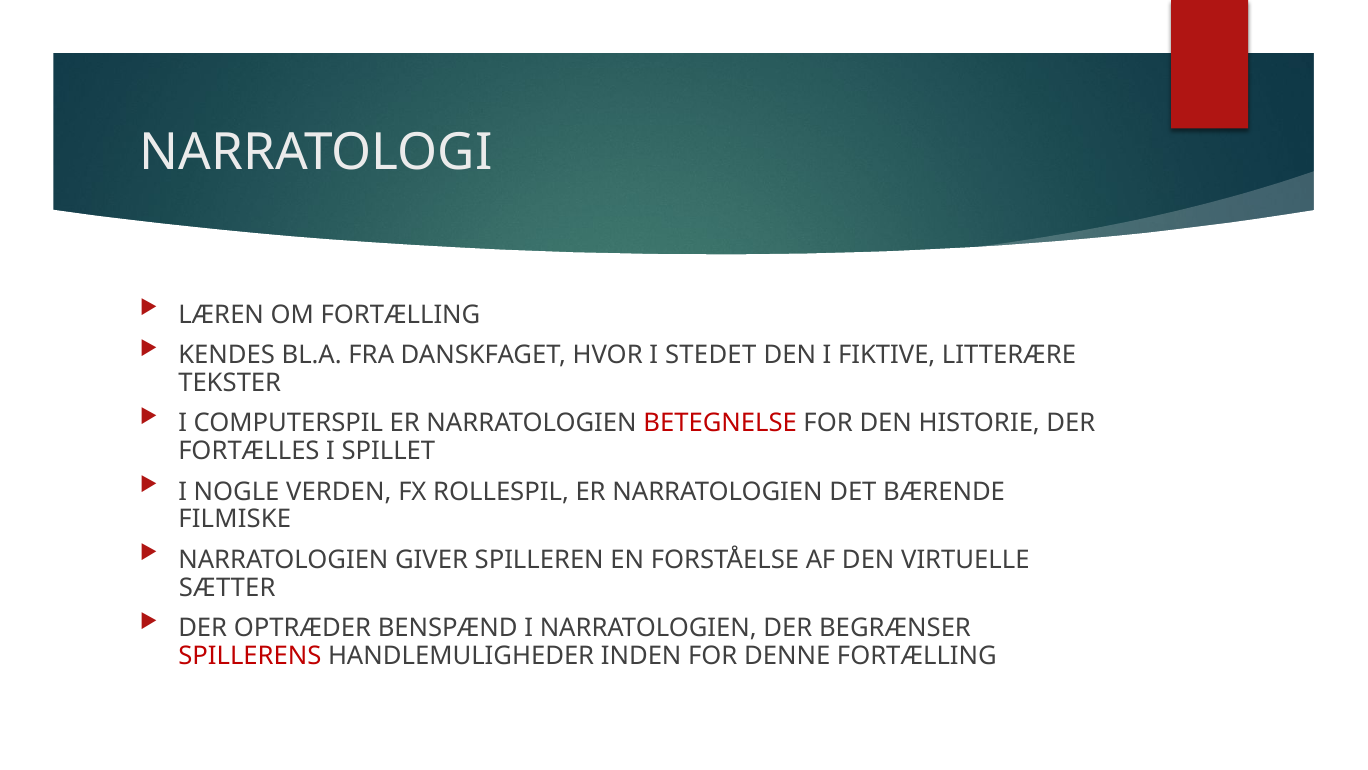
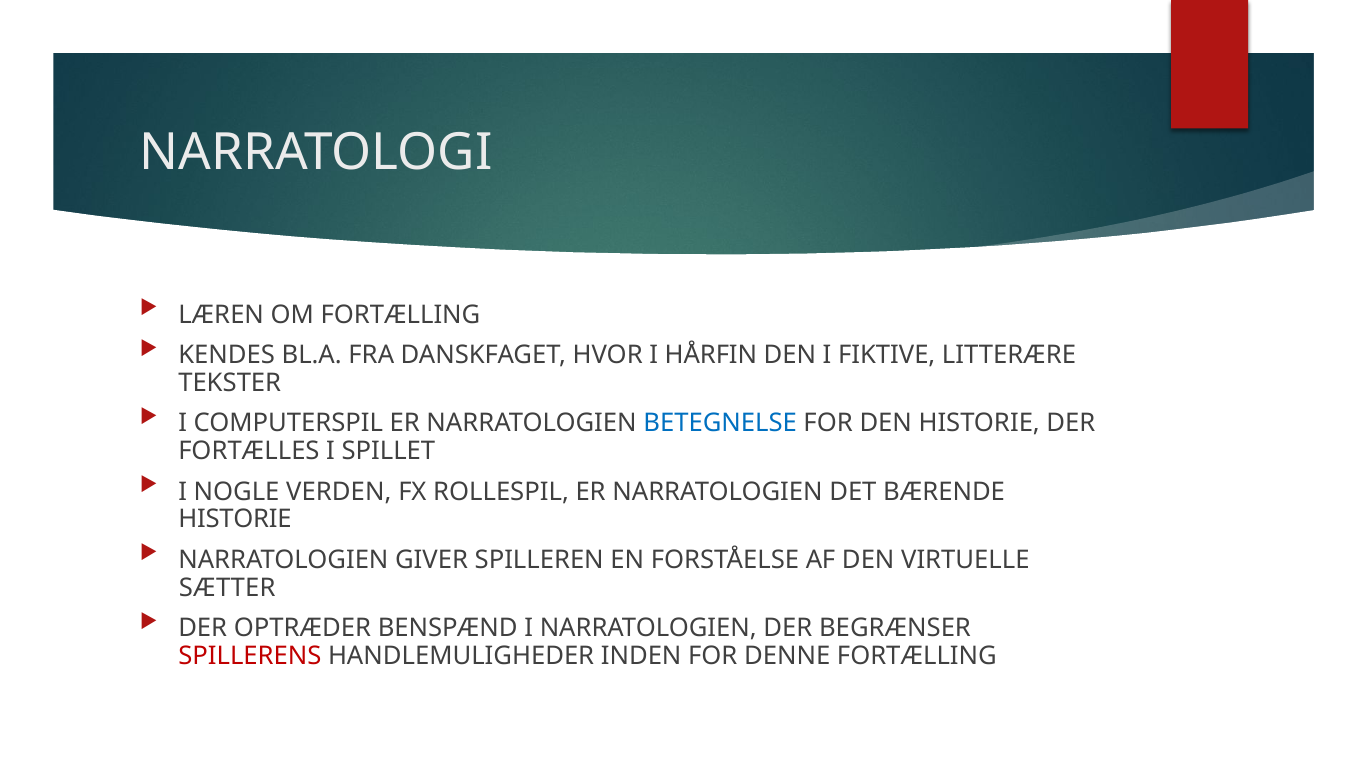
STEDET: STEDET -> HÅRFIN (711, 355)
BETEGNELSE colour: red -> blue (720, 423)
FILMISKE: FILMISKE -> HISTORIE (235, 519)
